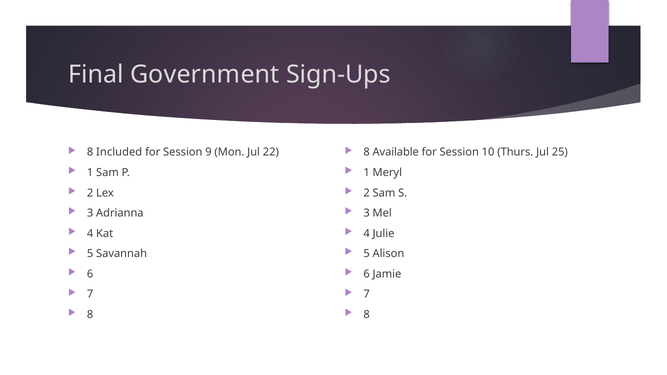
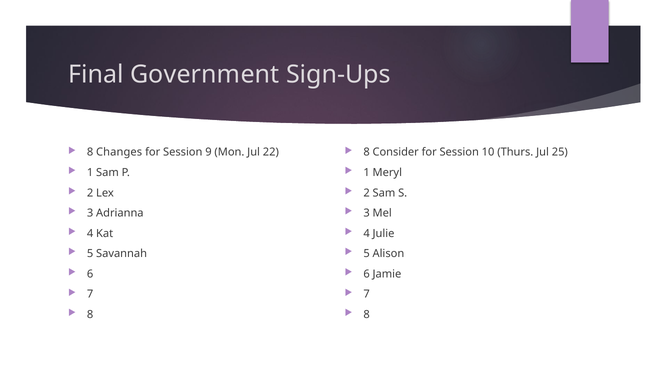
Included: Included -> Changes (119, 152)
Available: Available -> Consider (396, 152)
